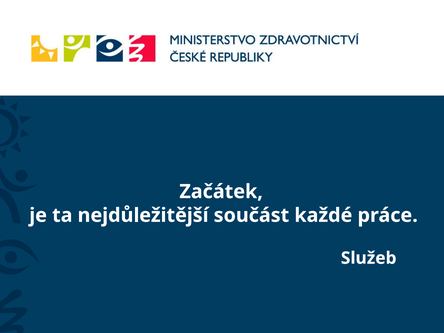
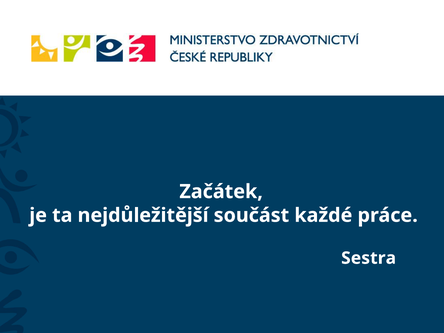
Služeb: Služeb -> Sestra (369, 258)
